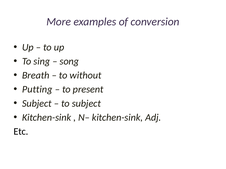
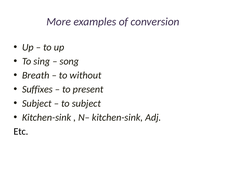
Putting: Putting -> Suffixes (37, 90)
